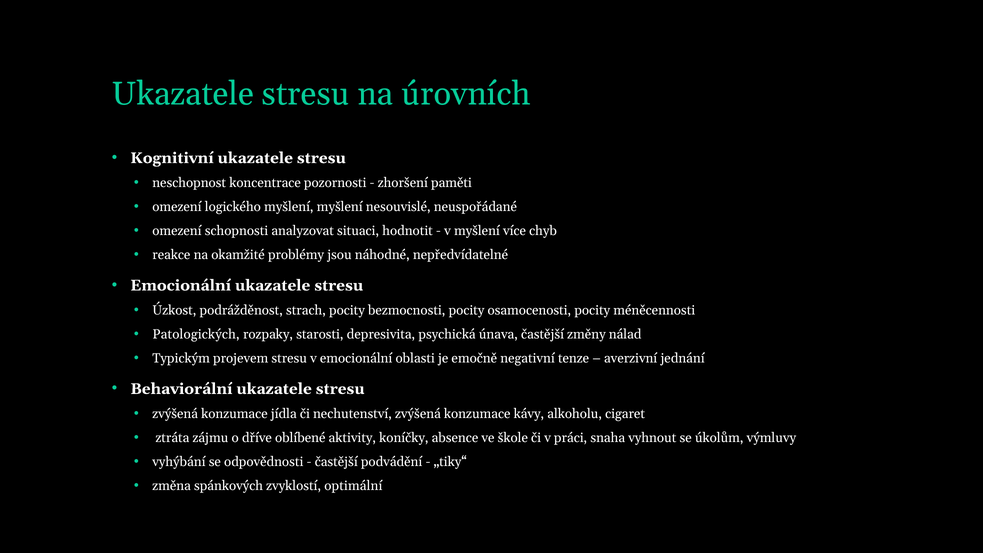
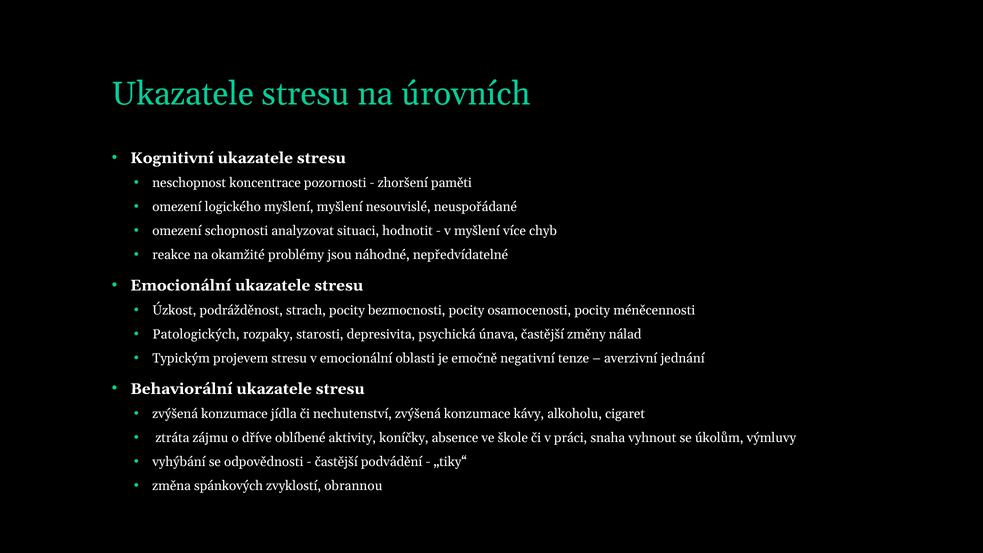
optimální: optimální -> obrannou (353, 486)
